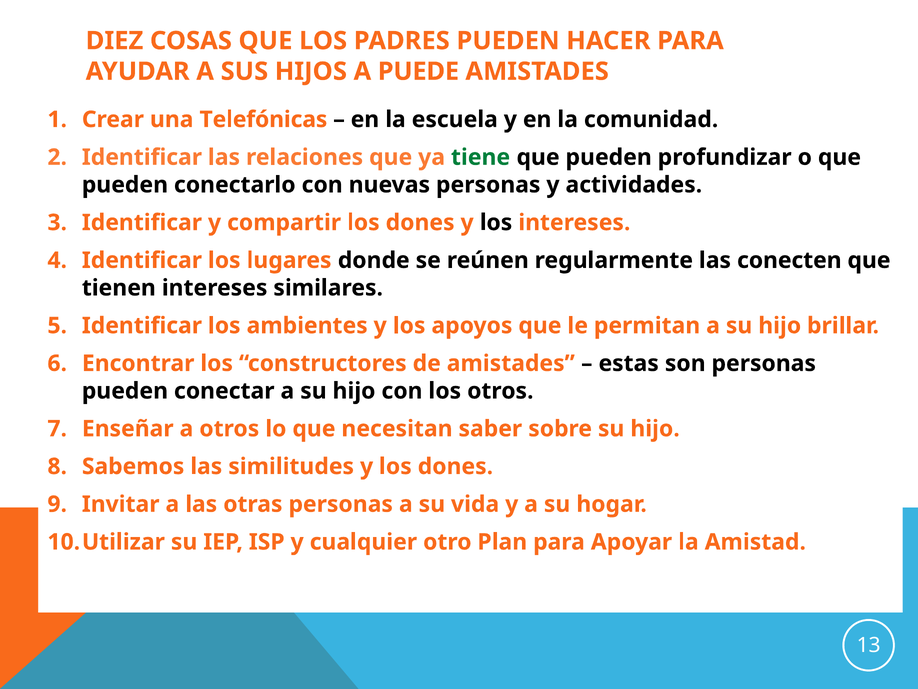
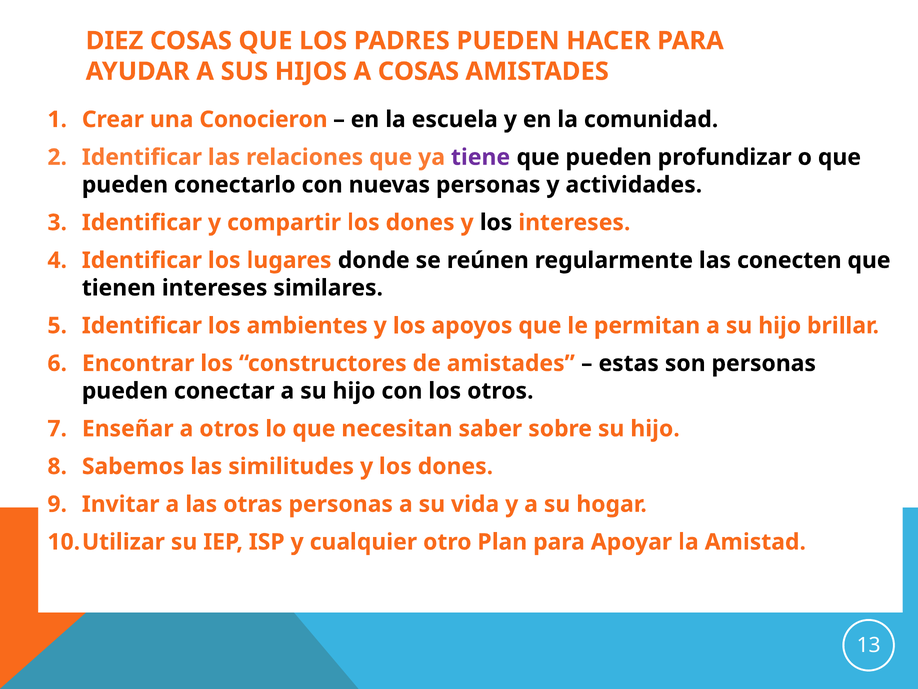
A PUEDE: PUEDE -> COSAS (418, 71)
Telefónicas: Telefónicas -> Conocieron (263, 119)
tiene colour: green -> purple (481, 157)
